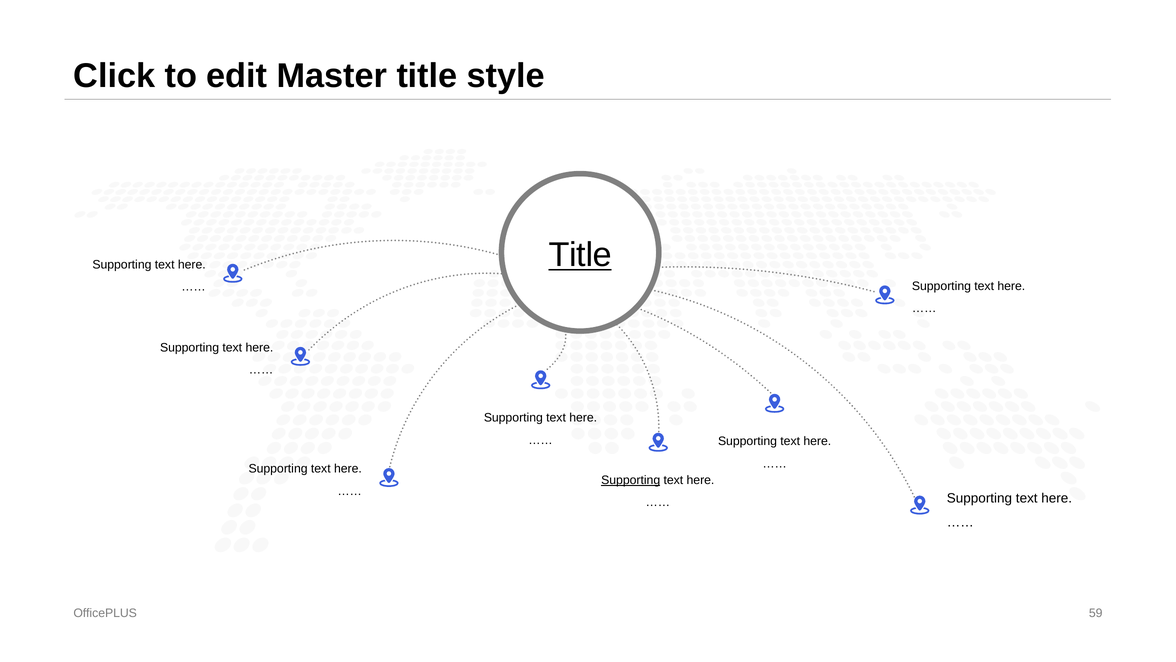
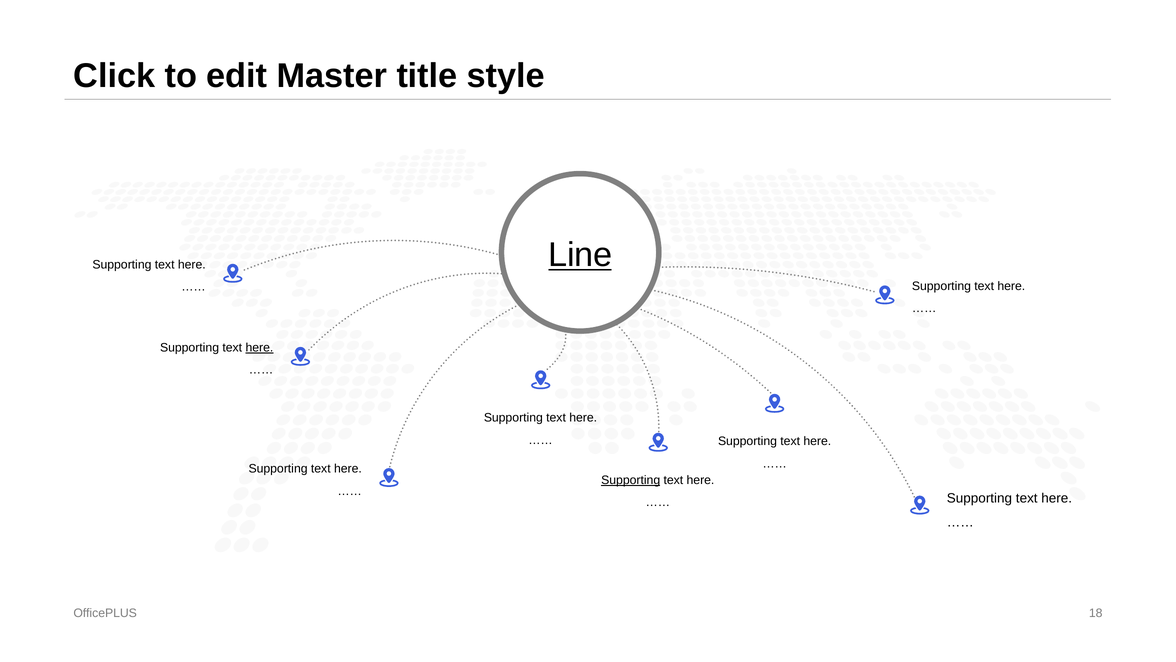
Title: Title -> Line (580, 255)
here underline: none -> present (259, 348)
59: 59 -> 18 (1096, 613)
